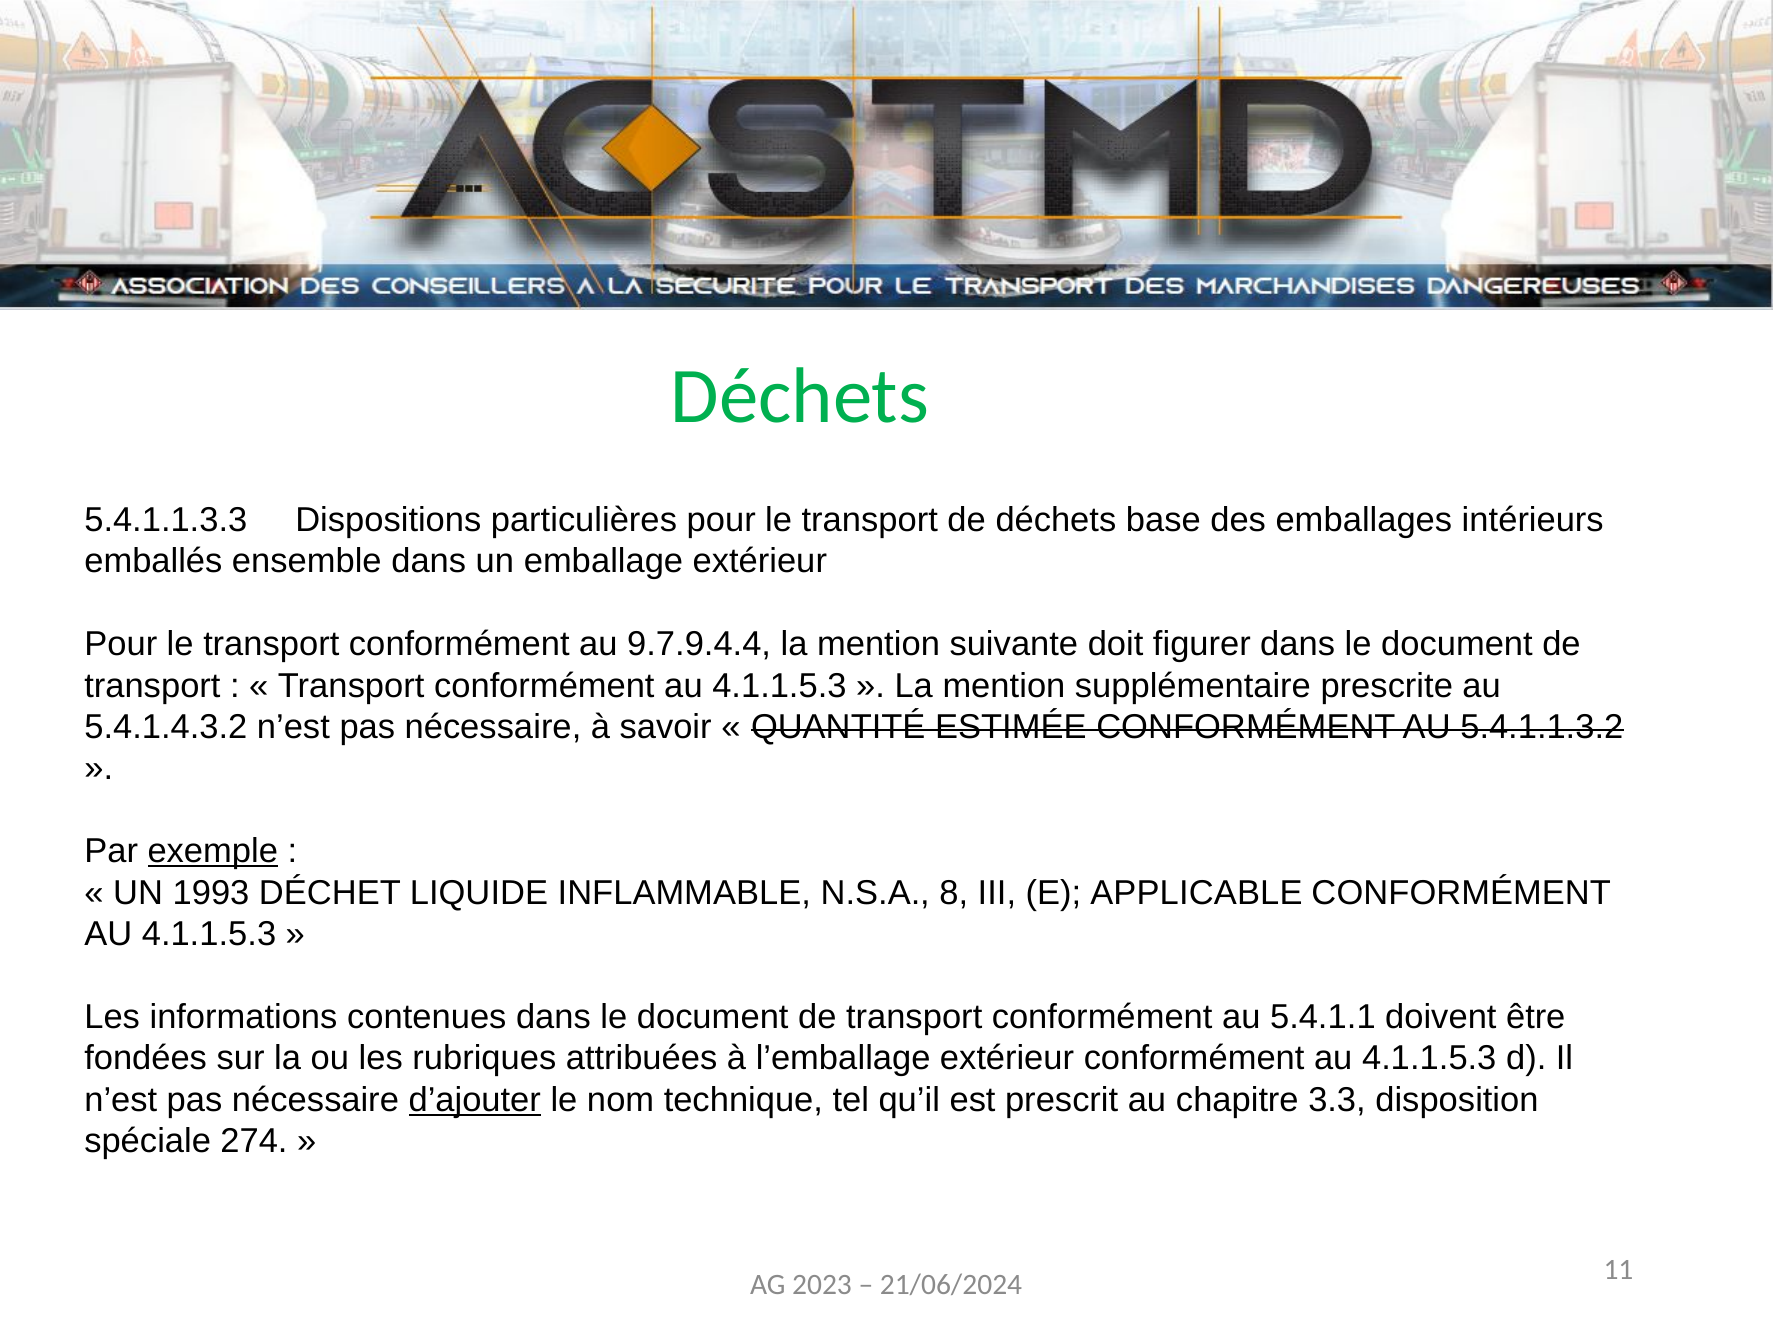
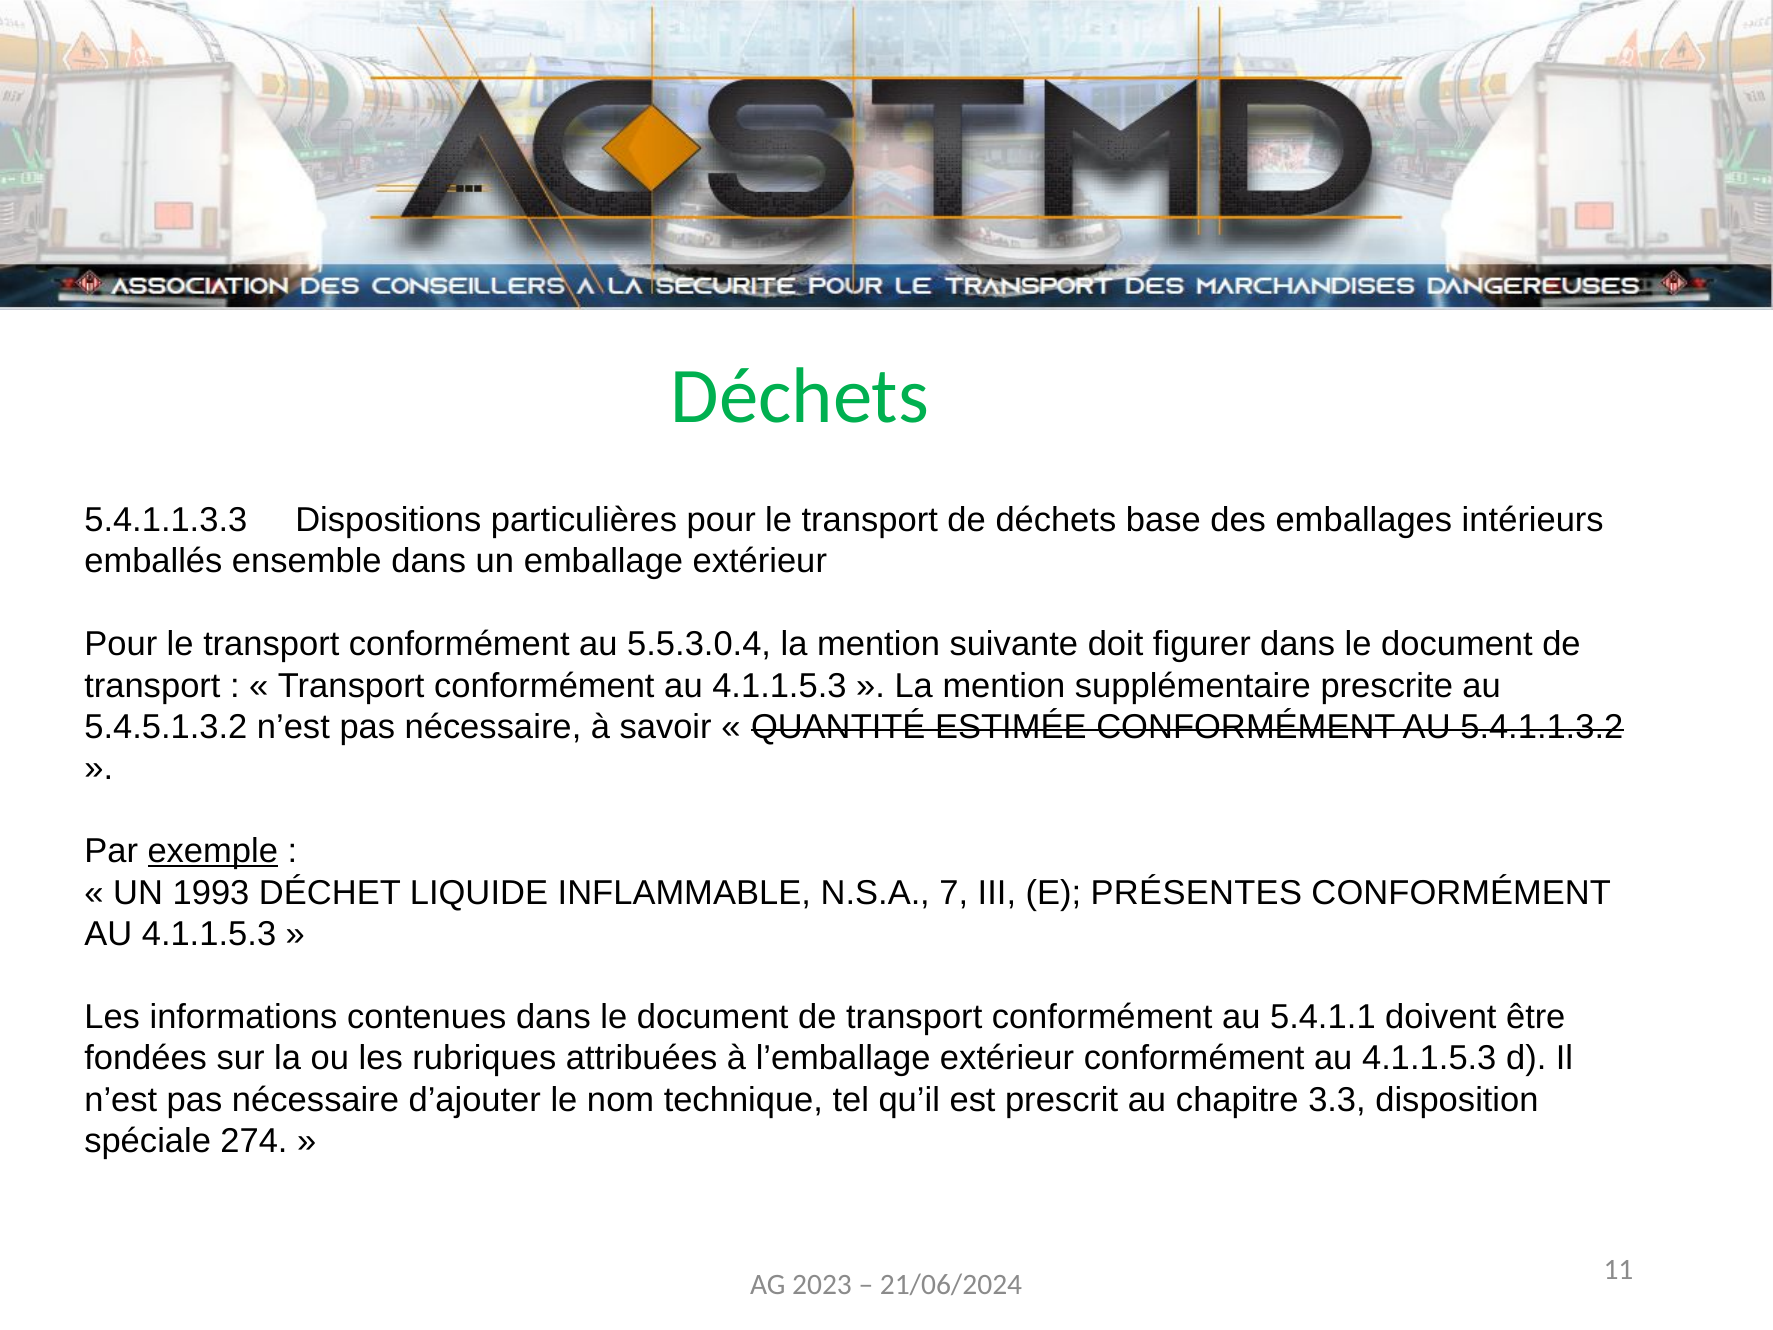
9.7.9.4.4: 9.7.9.4.4 -> 5.5.3.0.4 (699, 644)
5.4.1.4.3.2: 5.4.1.4.3.2 -> 5.4.5.1.3.2 (166, 727)
8: 8 -> 7 (954, 893)
APPLICABLE: APPLICABLE -> PRÉSENTES (1196, 893)
d’ajouter underline: present -> none (475, 1100)
